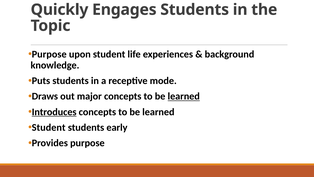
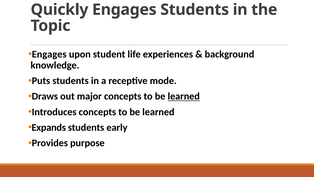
Purpose: Purpose -> Engages (49, 54)
Introduces underline: present -> none (54, 112)
Student: Student -> Expands (49, 127)
